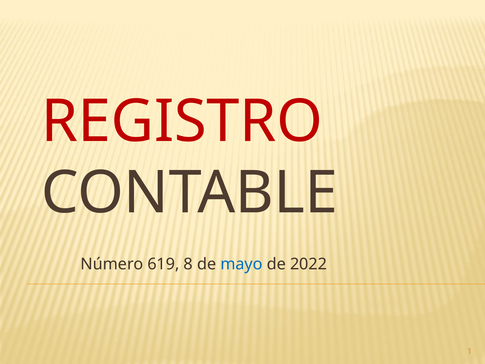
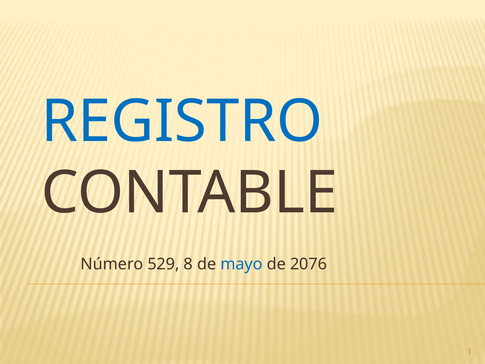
REGISTRO colour: red -> blue (182, 122)
619: 619 -> 529 (163, 264)
2022: 2022 -> 2076 (309, 264)
